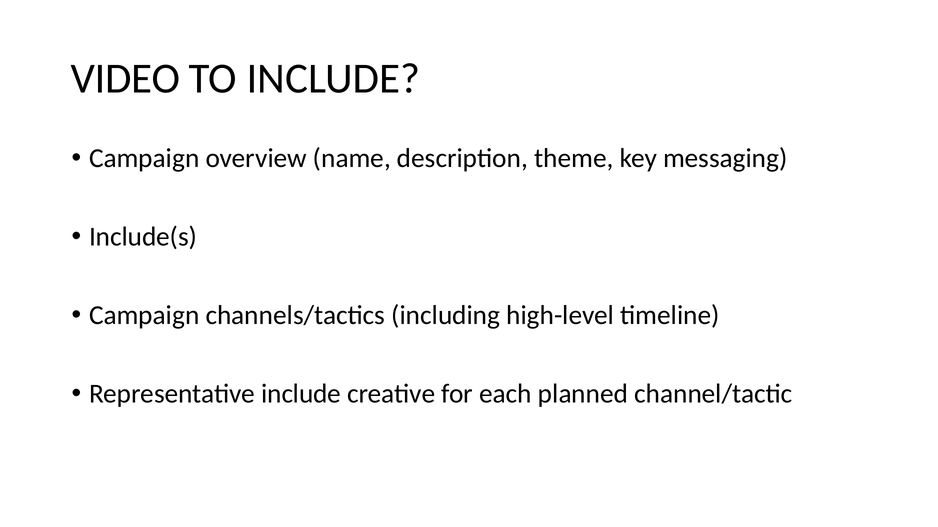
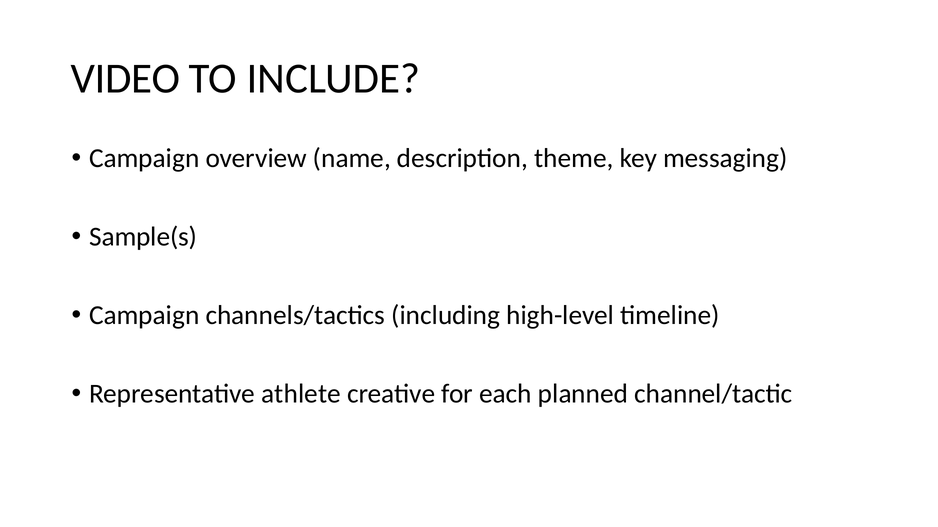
Include(s: Include(s -> Sample(s (143, 237)
Representative include: include -> athlete (301, 394)
